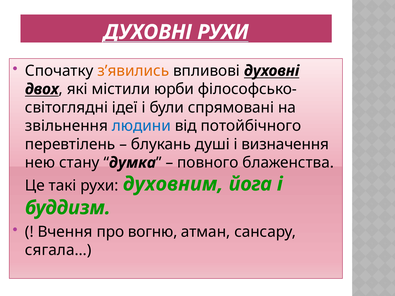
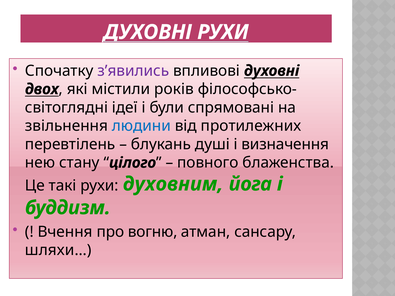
з’явились colour: orange -> purple (133, 71)
юрби: юрби -> років (174, 89)
потойбічного: потойбічного -> протилежних (251, 126)
думка: думка -> цілого (133, 163)
сягала…: сягала… -> шляхи… (58, 250)
